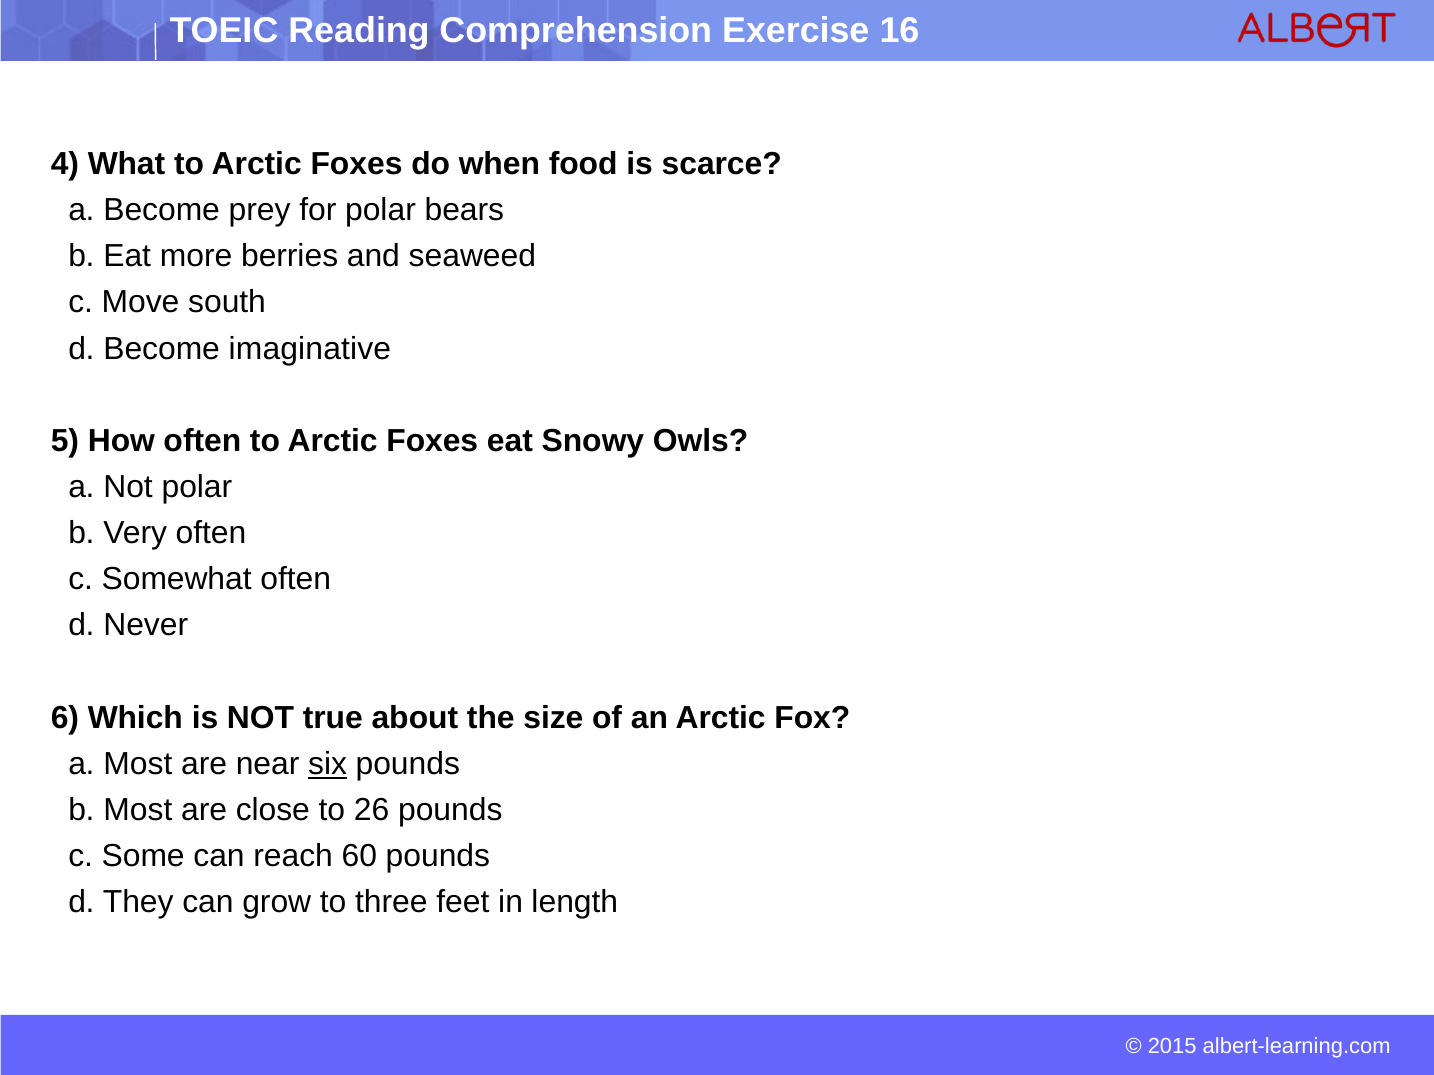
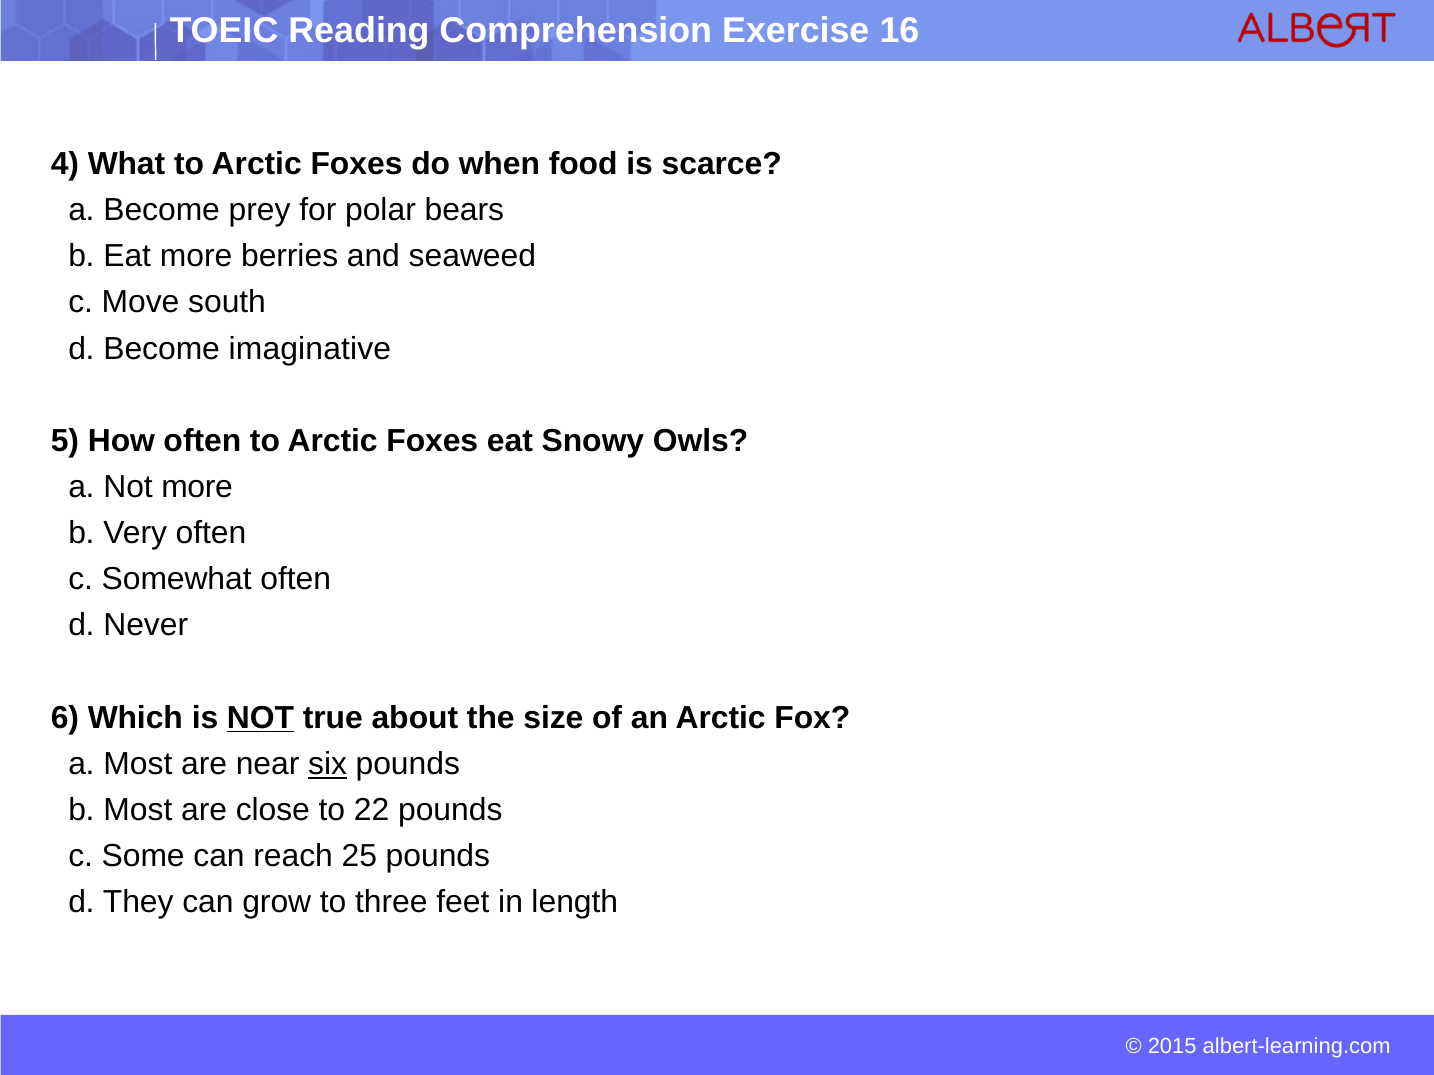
Not polar: polar -> more (197, 487)
NOT underline: none -> present (260, 718)
26: 26 -> 22 (372, 810)
60: 60 -> 25 (359, 857)
